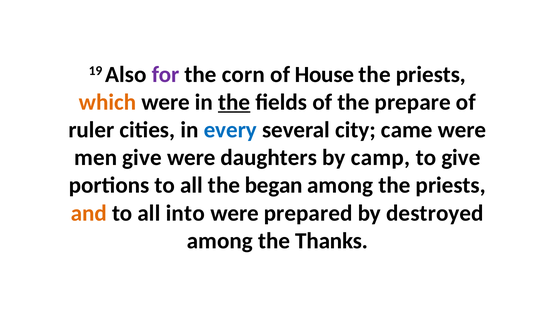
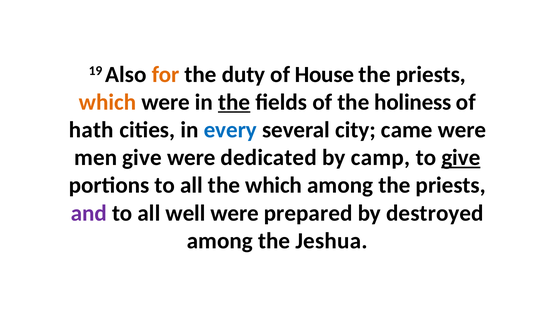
for colour: purple -> orange (166, 74)
corn: corn -> duty (243, 74)
prepare: prepare -> holiness (413, 102)
ruler: ruler -> hath (91, 130)
daughters: daughters -> dedicated (269, 158)
give underline: none -> present (461, 158)
the began: began -> which (274, 185)
and colour: orange -> purple (89, 213)
into: into -> well (185, 213)
Thanks: Thanks -> Jeshua (331, 241)
